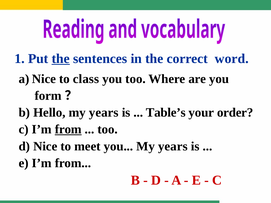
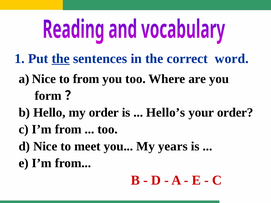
to class: class -> from (86, 79)
Hello my years: years -> order (104, 113)
Table’s: Table’s -> Hello’s (166, 113)
from underline: present -> none (68, 130)
